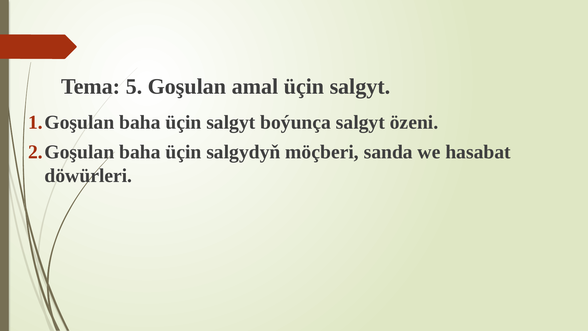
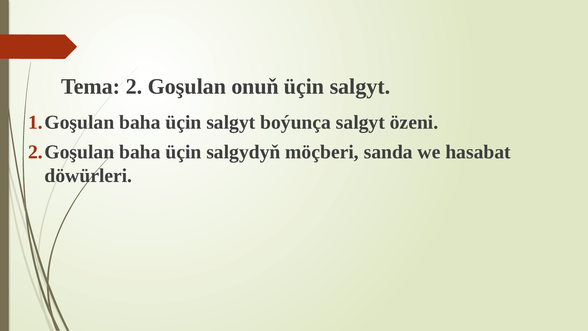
5: 5 -> 2 (134, 86)
amal: amal -> onuň (255, 86)
